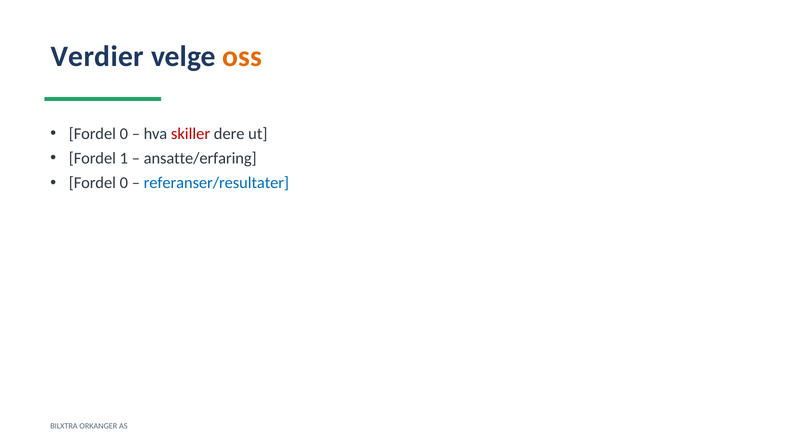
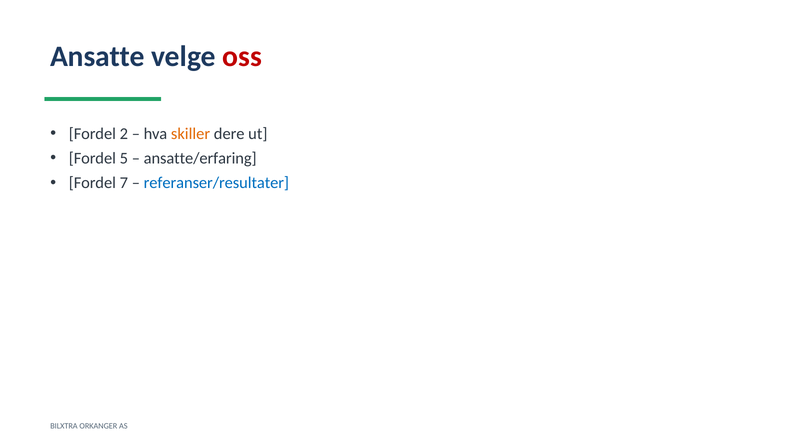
Verdier: Verdier -> Ansatte (97, 56)
oss colour: orange -> red (242, 56)
0: 0 -> 2 (124, 134)
skiller colour: red -> orange (191, 134)
1: 1 -> 5 (124, 159)
0: 0 -> 7 (124, 183)
